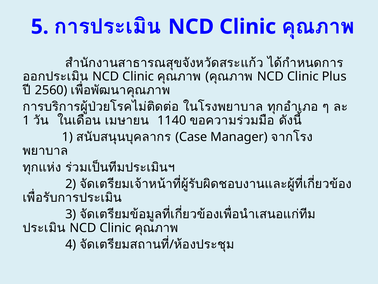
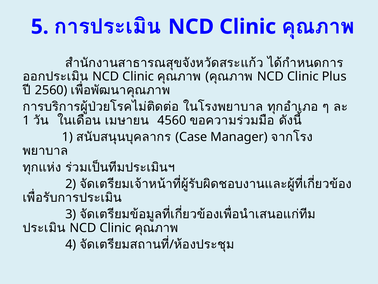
1140: 1140 -> 4560 (172, 120)
